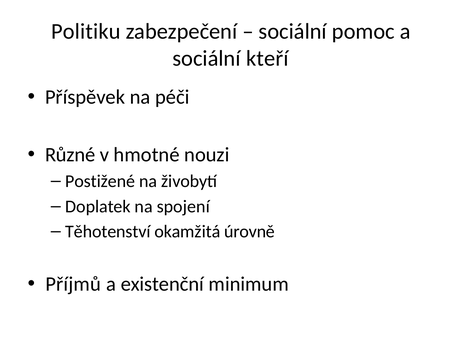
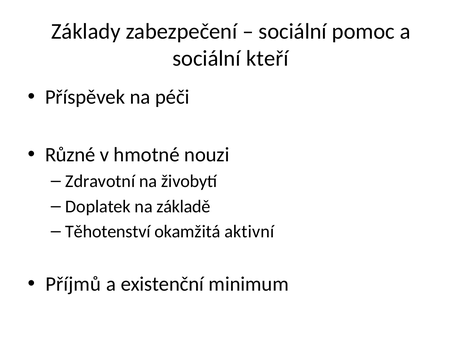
Politiku: Politiku -> Základy (86, 31)
Postižené: Postižené -> Zdravotní (100, 181)
spojení: spojení -> základě (183, 206)
úrovně: úrovně -> aktivní (249, 231)
